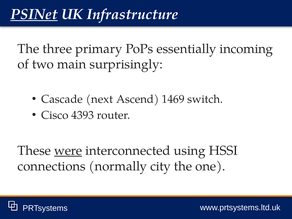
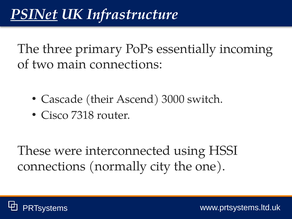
main surprisingly: surprisingly -> connections (126, 64)
next: next -> their (100, 99)
1469: 1469 -> 3000 (173, 99)
4393: 4393 -> 7318 (83, 115)
were underline: present -> none (68, 151)
